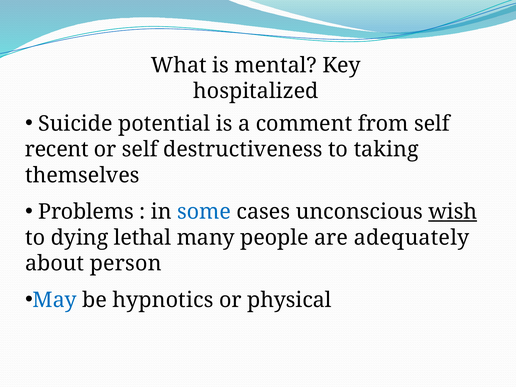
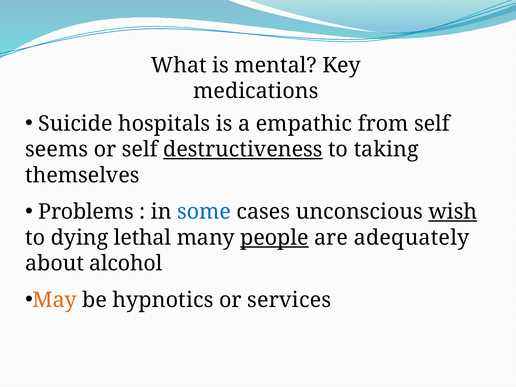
hospitalized: hospitalized -> medications (256, 91)
potential: potential -> hospitals (164, 124)
comment: comment -> empathic (304, 124)
recent: recent -> seems (57, 150)
destructiveness underline: none -> present (243, 150)
people underline: none -> present (274, 238)
person: person -> alcohol (126, 263)
May colour: blue -> orange (55, 300)
physical: physical -> services (289, 300)
